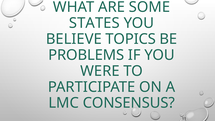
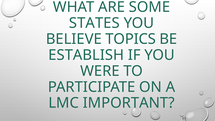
PROBLEMS: PROBLEMS -> ESTABLISH (86, 55)
CONSENSUS: CONSENSUS -> IMPORTANT (129, 103)
